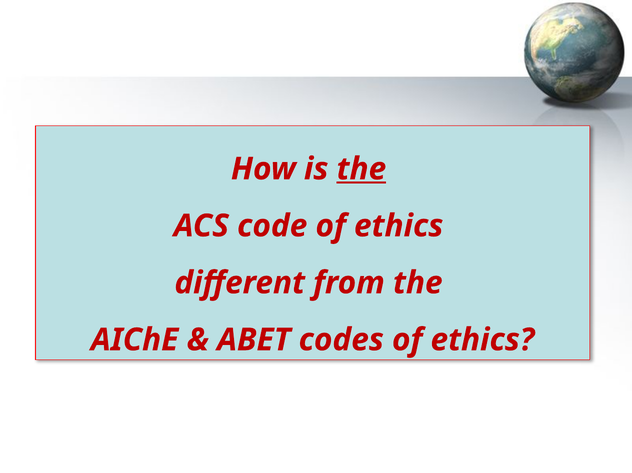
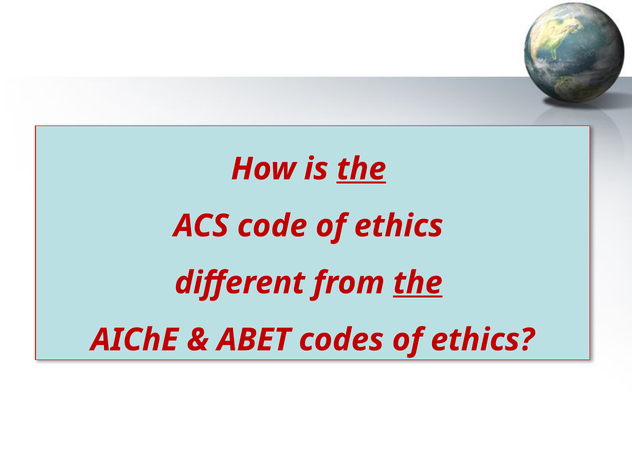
the underline: none -> present (418, 283)
